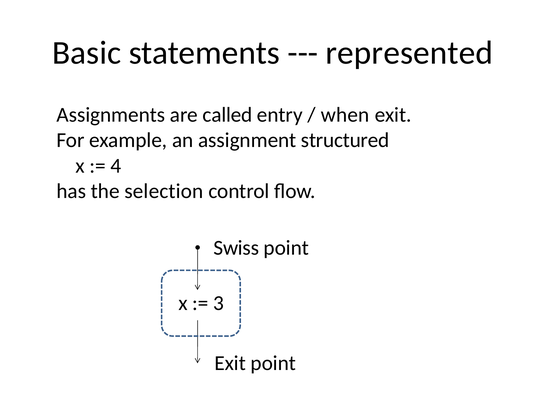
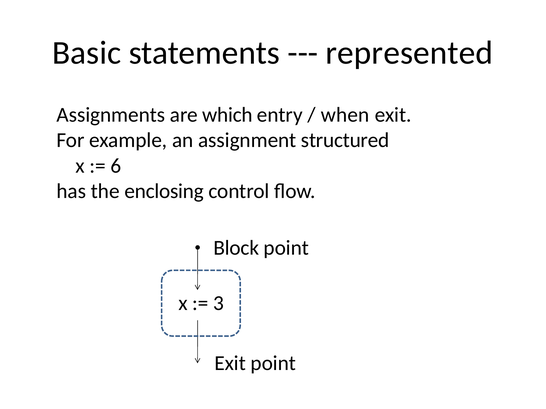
called: called -> which (228, 115)
4: 4 -> 6 (116, 166)
selection: selection -> enclosing (164, 191)
Swiss: Swiss -> Block (236, 248)
